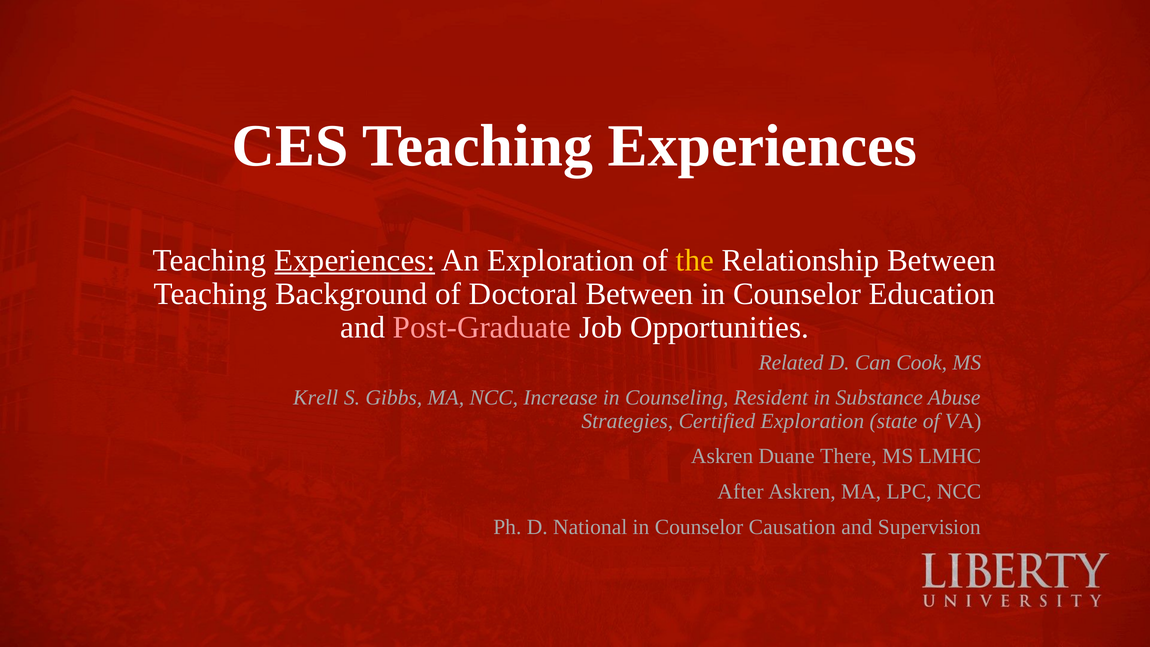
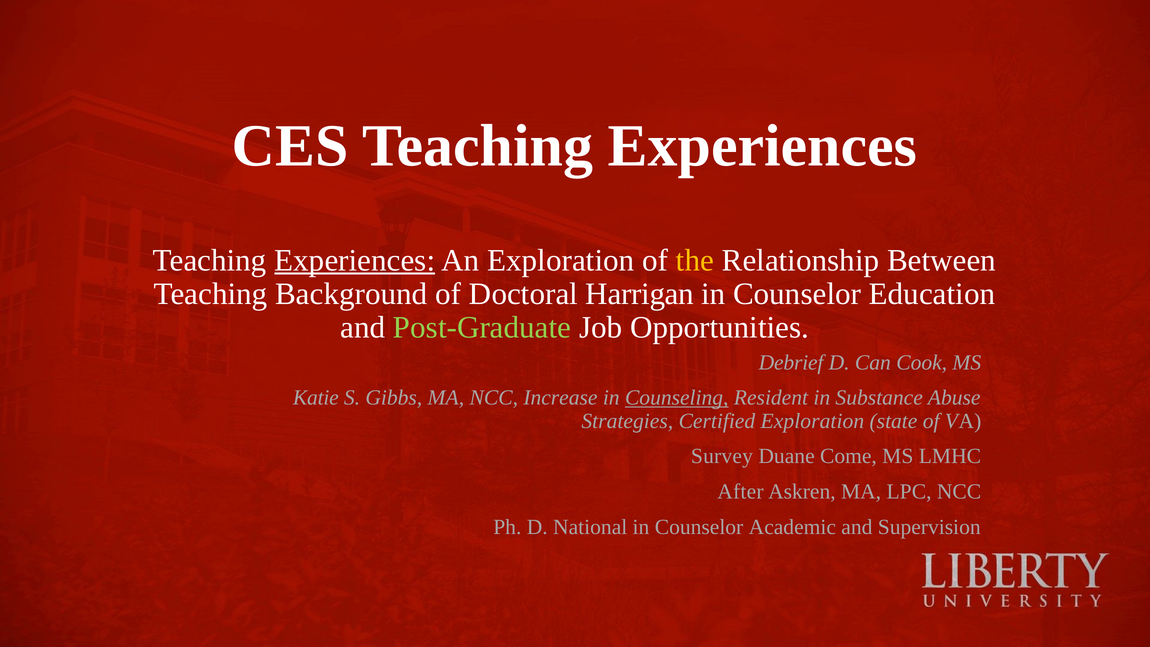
Doctoral Between: Between -> Harrigan (640, 294)
Post-Graduate colour: pink -> light green (482, 327)
Related: Related -> Debrief (791, 362)
Krell: Krell -> Katie (316, 398)
Counseling underline: none -> present (677, 398)
Askren: Askren -> Survey (722, 456)
There: There -> Come (848, 456)
Causation: Causation -> Academic (792, 527)
